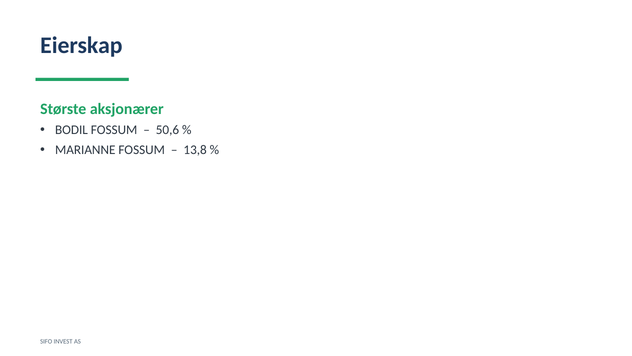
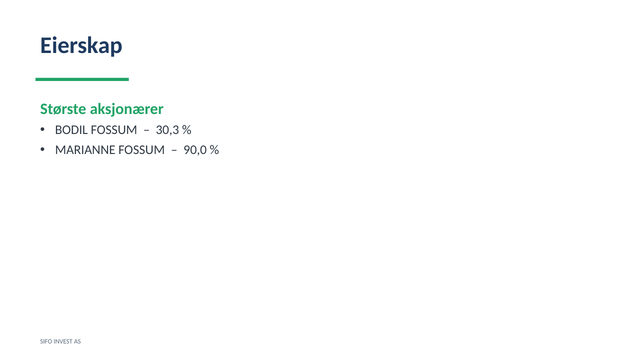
50,6: 50,6 -> 30,3 (167, 130)
13,8: 13,8 -> 90,0 (195, 150)
